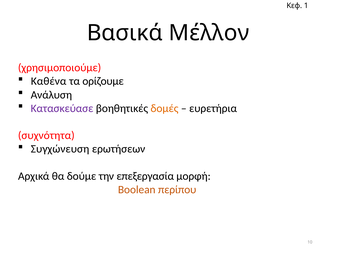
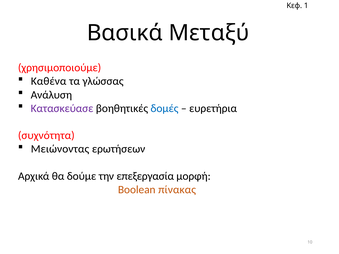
Μέλλον: Μέλλον -> Μεταξύ (209, 33)
ορίζουμε: ορίζουμε -> γλώσσας (103, 81)
δομές colour: orange -> blue (164, 108)
Συγχώνευση: Συγχώνευση -> Μειώνοντας (60, 149)
περίπου: περίπου -> πίνακας (177, 190)
